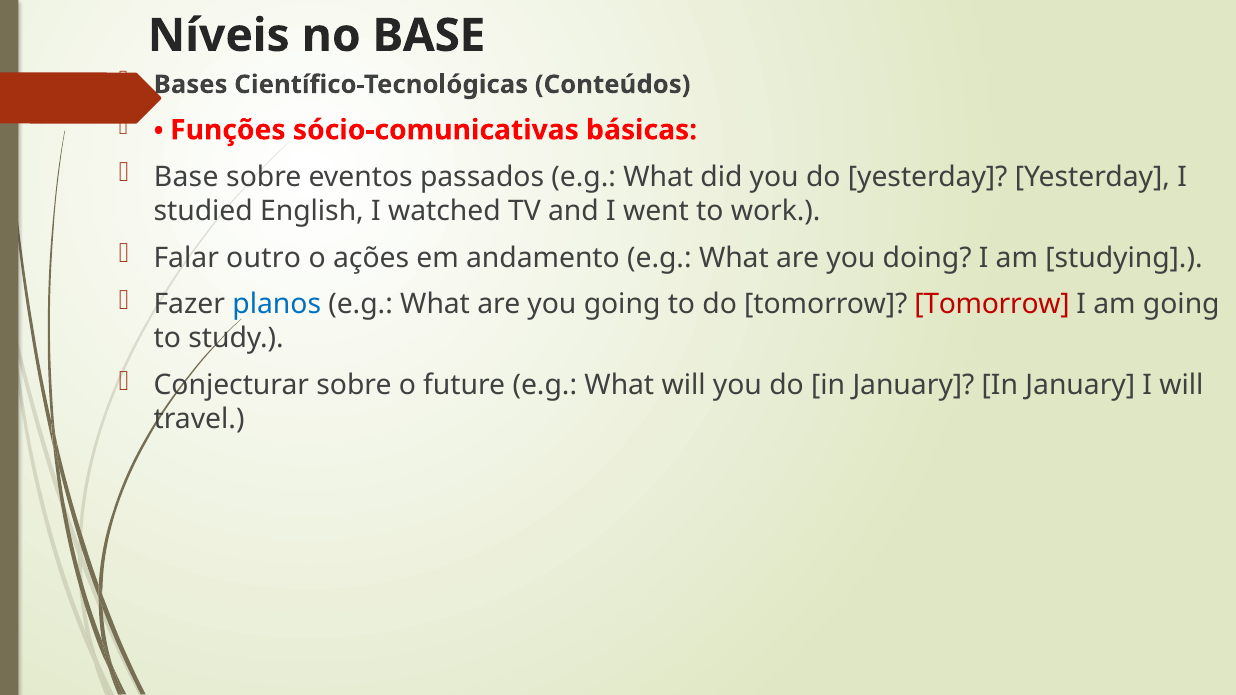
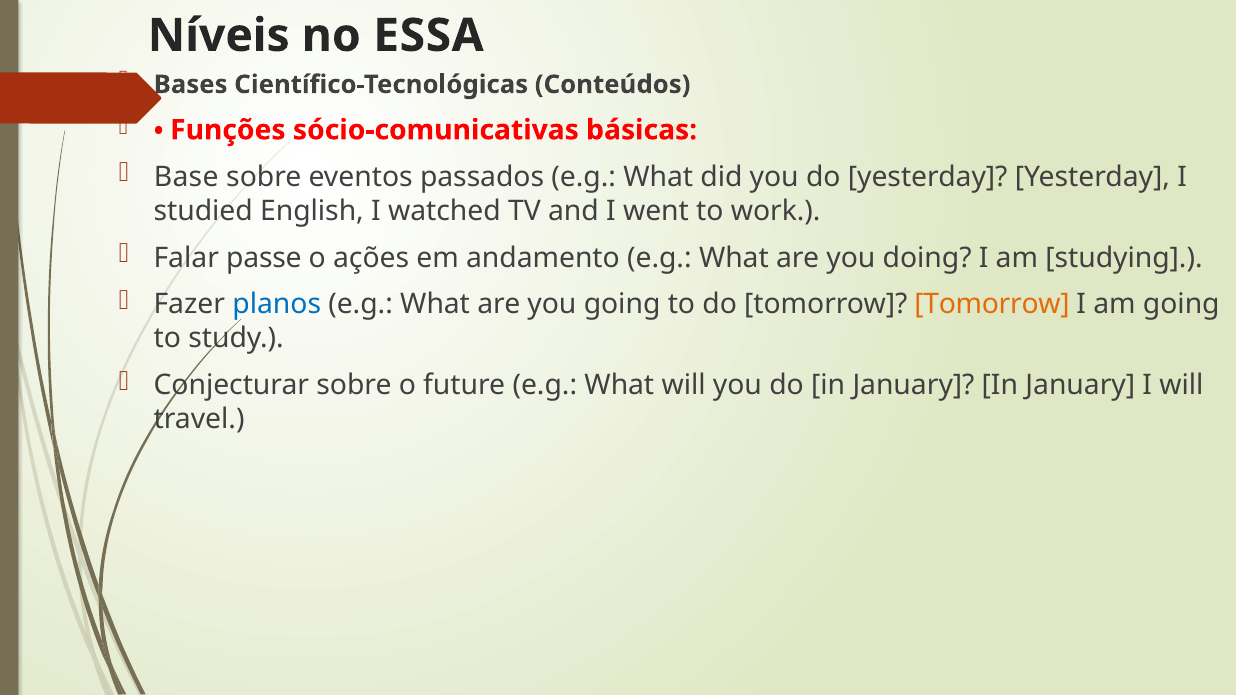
no BASE: BASE -> ESSA (428, 36)
outro: outro -> passe (264, 258)
Tomorrow colour: red -> orange (992, 305)
